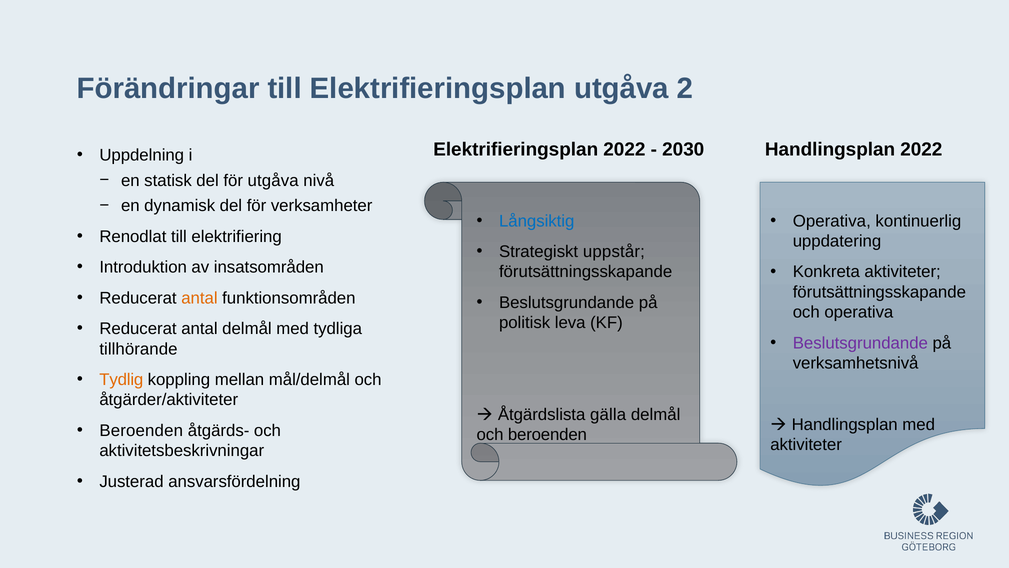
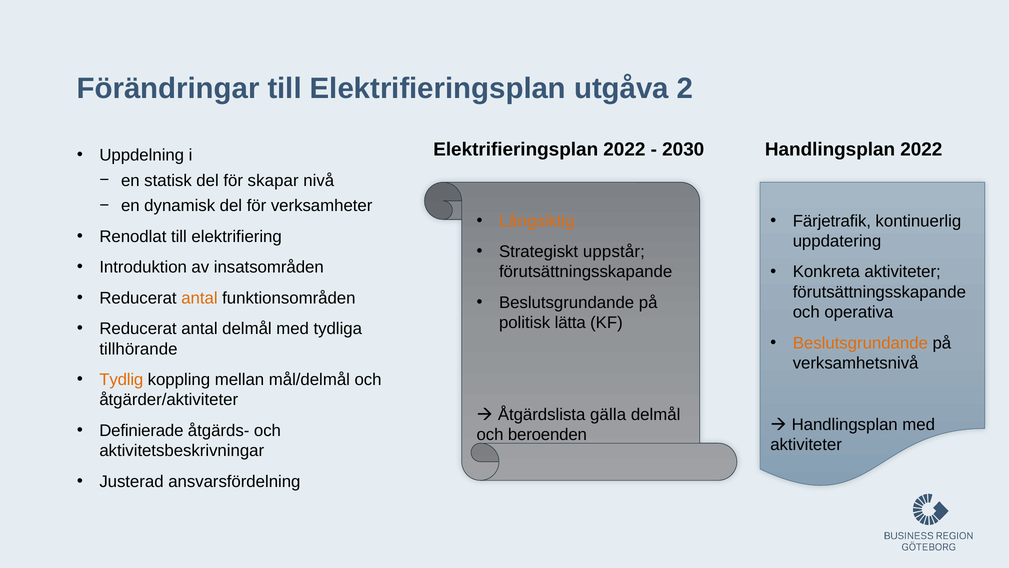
för utgåva: utgåva -> skapar (273, 180)
Långsiktig colour: blue -> orange (537, 221)
Operativa: Operativa -> Färjetrafik (832, 221)
leva: leva -> lätta (570, 323)
Beslutsgrundande colour: purple -> orange (860, 343)
Beroenden: Beroenden -> Definierade (141, 430)
